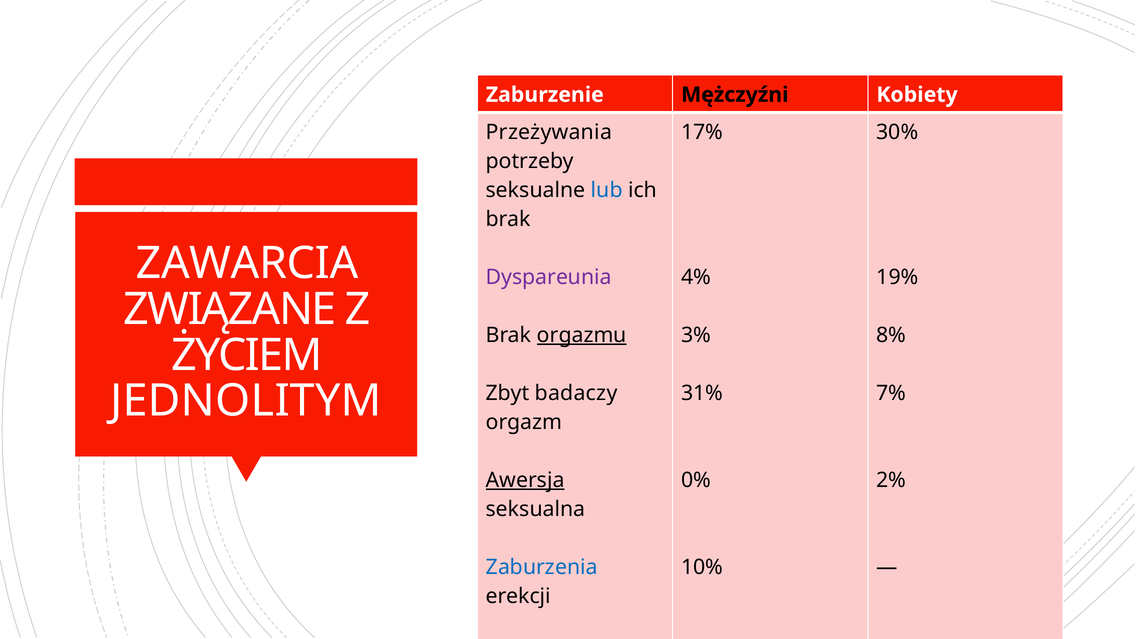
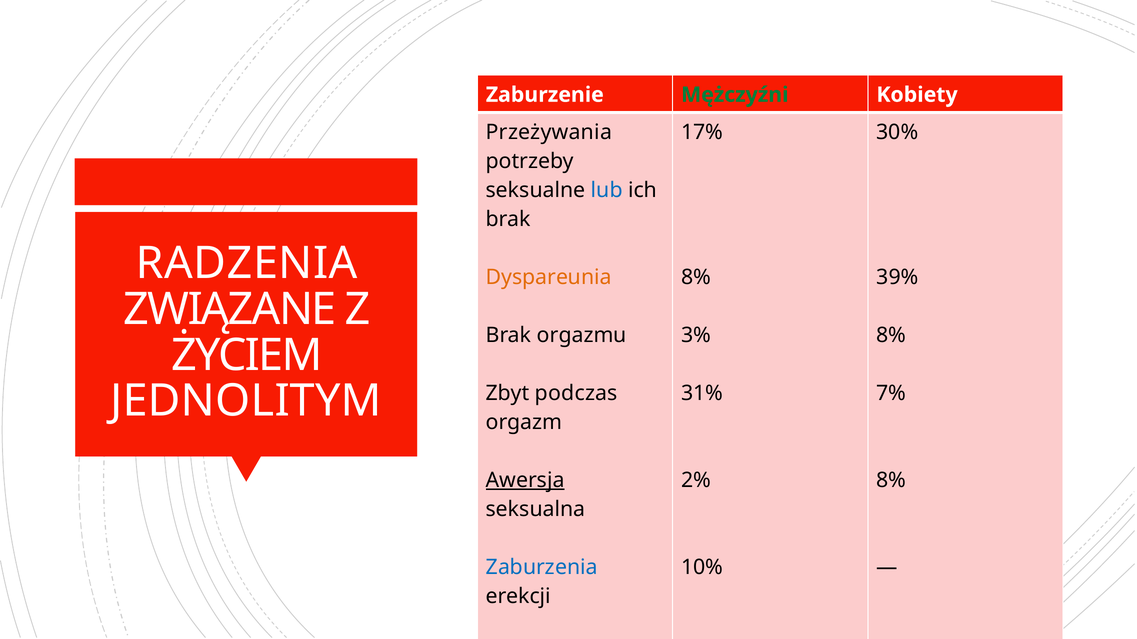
Mężczyźni colour: black -> green (735, 95)
ZAWARCIA: ZAWARCIA -> RADZENIA (247, 264)
Dyspareunia colour: purple -> orange (549, 277)
4%: 4% -> 8% (696, 277)
19%: 19% -> 39% (897, 277)
orgazmu underline: present -> none (582, 335)
badaczy: badaczy -> podczas (576, 393)
0%: 0% -> 2% (696, 481)
2%: 2% -> 8% (891, 481)
